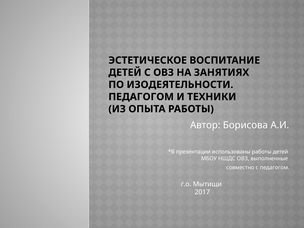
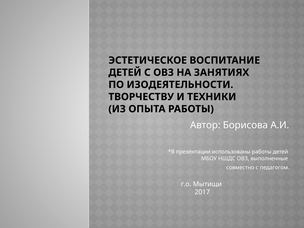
ПЕДАГОГОМ: ПЕДАГОГОМ -> ТВОРЧЕСТВУ (141, 97)
